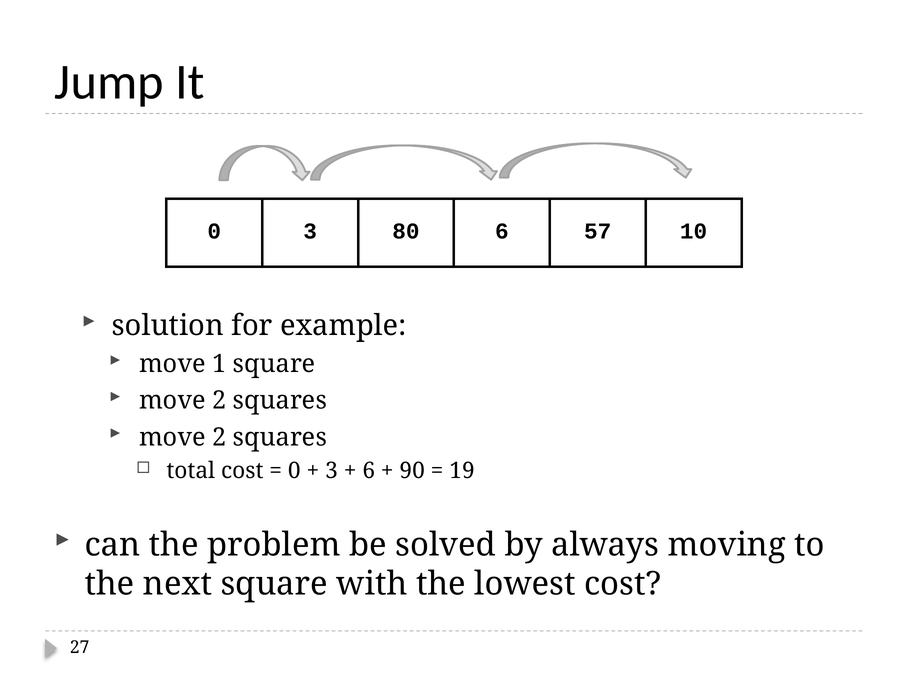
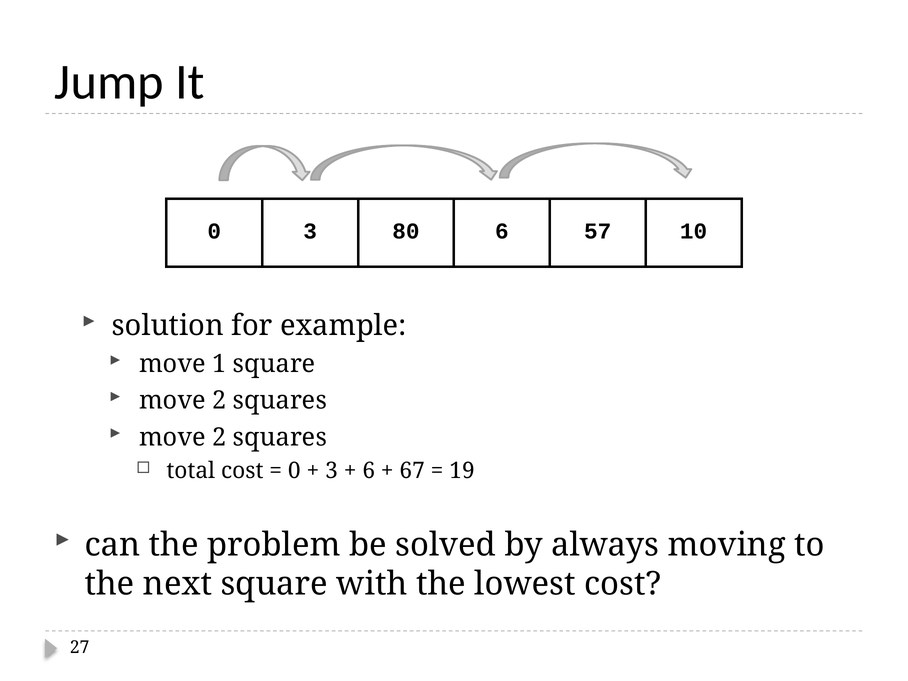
90: 90 -> 67 (412, 471)
